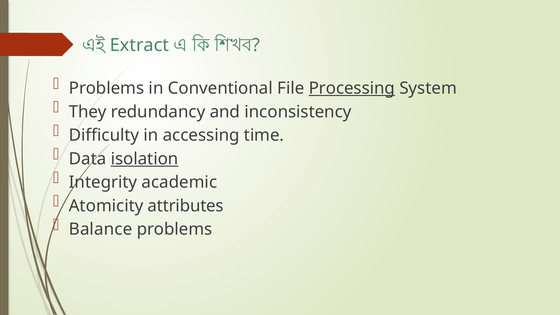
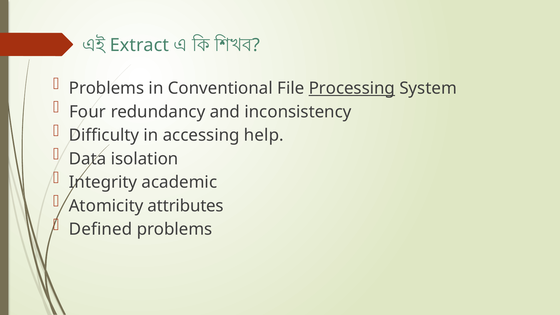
They: They -> Four (88, 112)
time: time -> help (264, 135)
isolation underline: present -> none (145, 159)
Balance: Balance -> Defined (101, 229)
